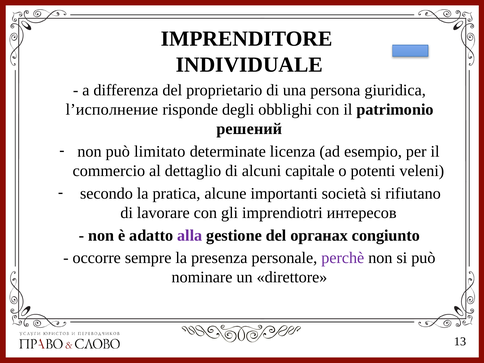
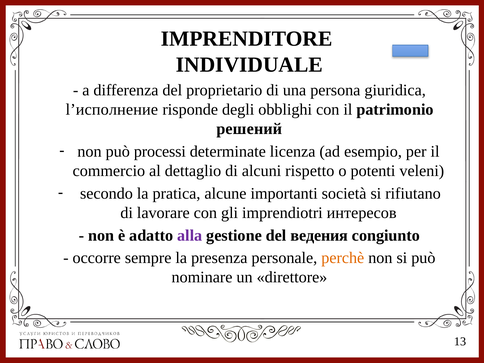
limitato: limitato -> processi (160, 151)
capitale: capitale -> rispetto (310, 171)
органах: органах -> ведения (319, 235)
perchè colour: purple -> orange (343, 258)
